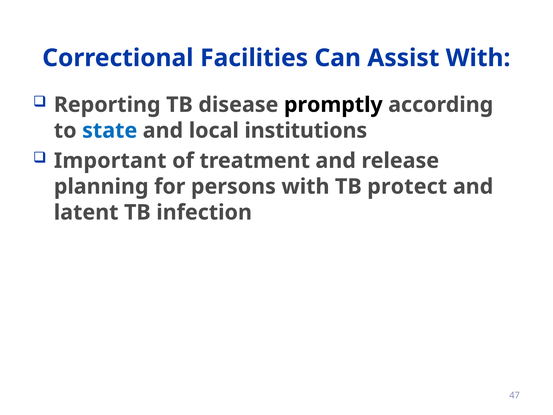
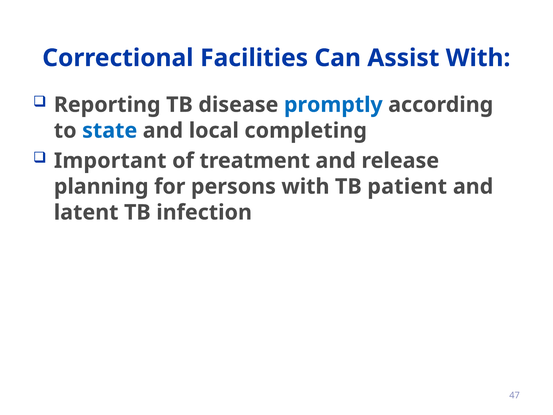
promptly colour: black -> blue (333, 105)
institutions: institutions -> completing (306, 131)
protect: protect -> patient (407, 186)
